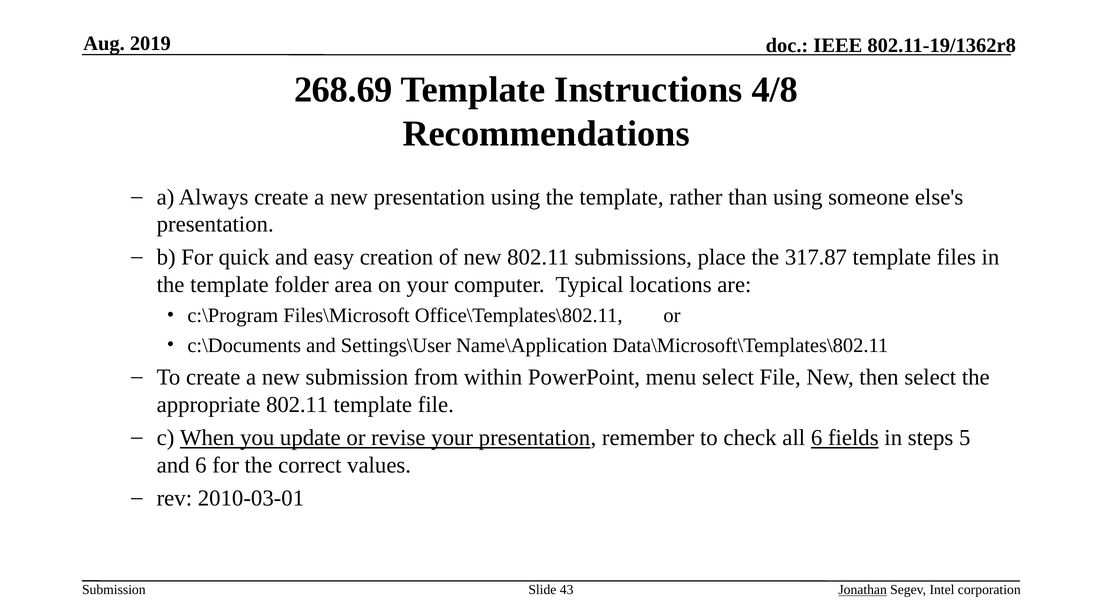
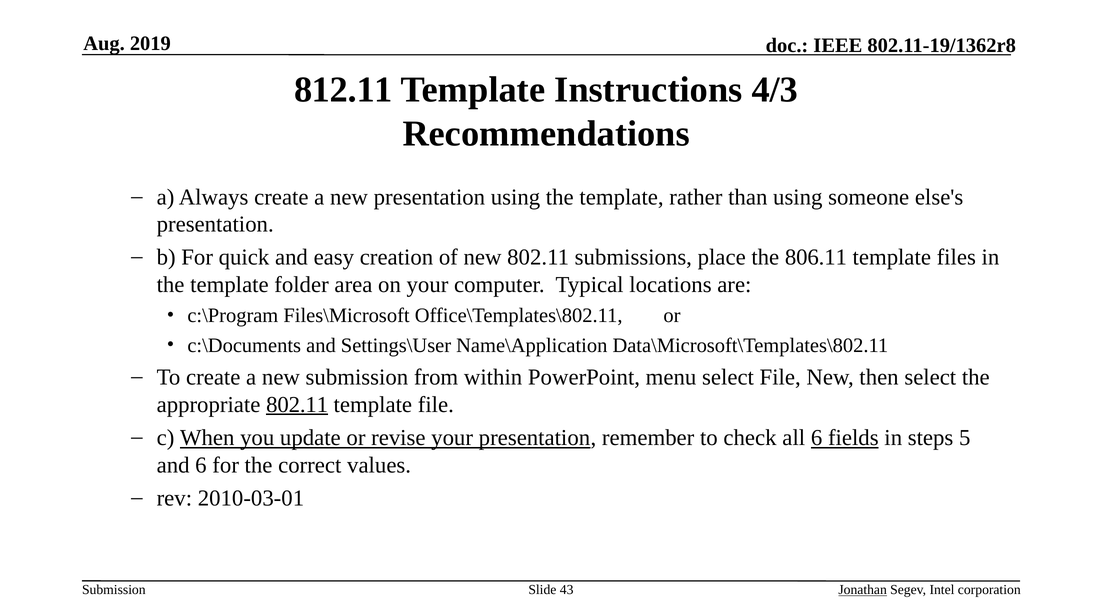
268.69: 268.69 -> 812.11 (343, 90)
4/8: 4/8 -> 4/3 (775, 90)
317.87: 317.87 -> 806.11 (816, 257)
802.11 underline: none -> present (297, 404)
